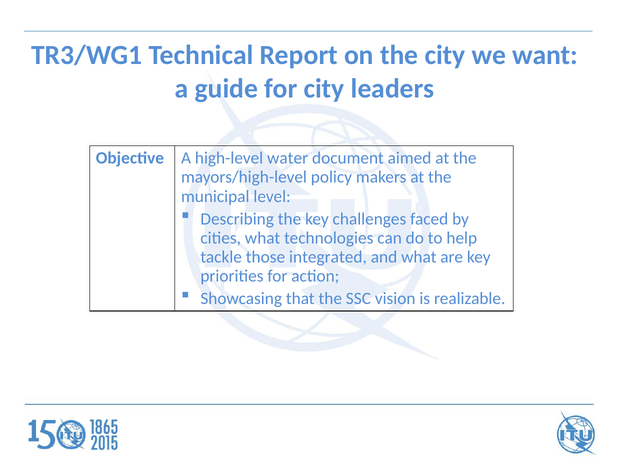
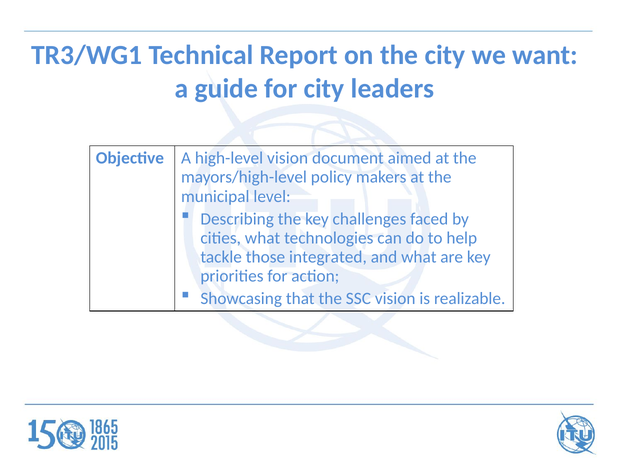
high-level water: water -> vision (288, 158)
